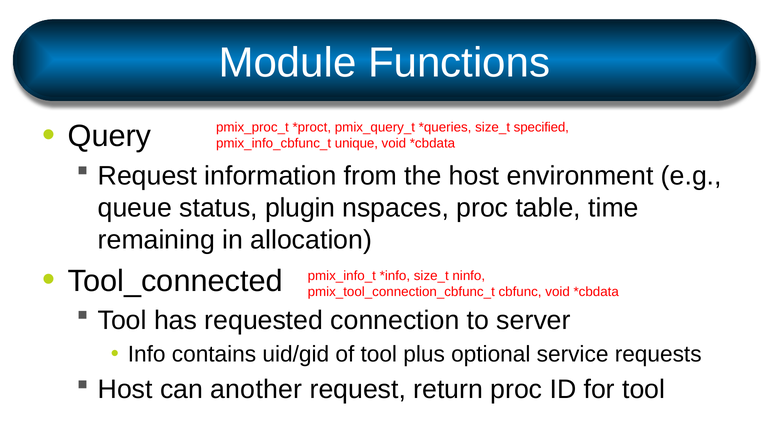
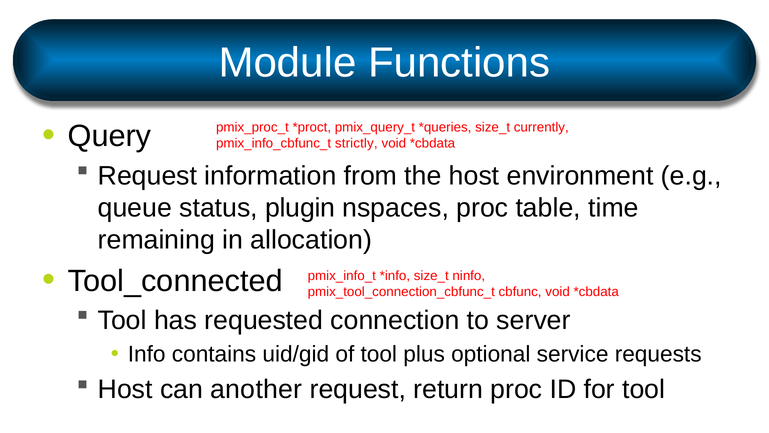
specified: specified -> currently (541, 127)
unique: unique -> strictly (356, 143)
